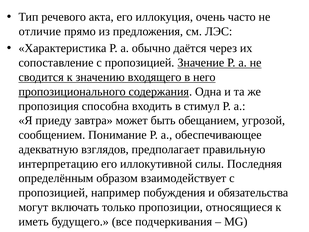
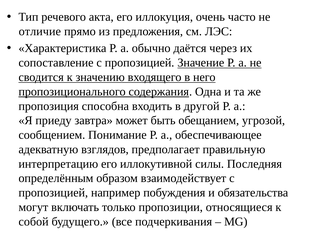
стимул: стимул -> другой (202, 106)
иметь: иметь -> собой (34, 221)
